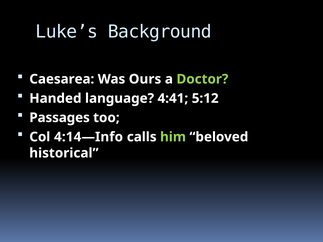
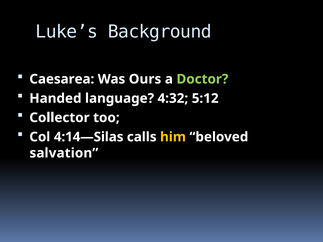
4:41: 4:41 -> 4:32 (173, 98)
Passages: Passages -> Collector (59, 118)
4:14—Info: 4:14—Info -> 4:14—Silas (89, 137)
him colour: light green -> yellow (173, 137)
historical: historical -> salvation (64, 153)
